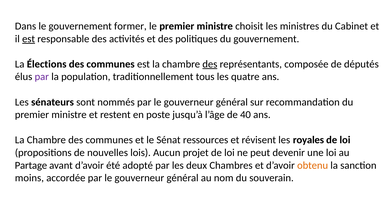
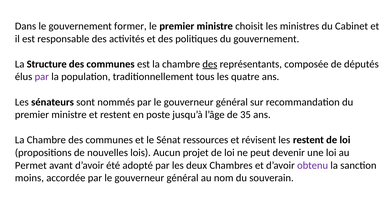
est underline: present -> none (29, 39)
Élections: Élections -> Structure (47, 64)
40: 40 -> 35 (245, 115)
les royales: royales -> restent (308, 140)
Partage: Partage -> Permet (31, 166)
obtenu colour: orange -> purple (313, 166)
